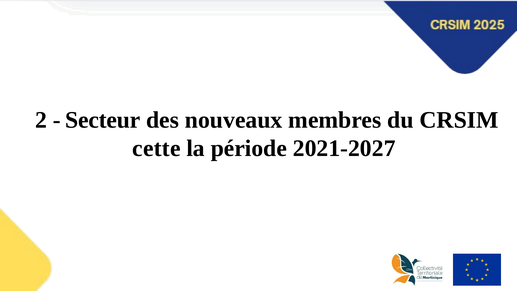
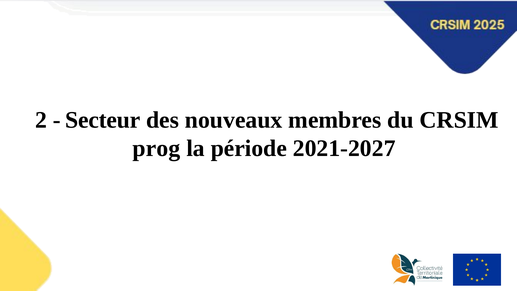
cette: cette -> prog (156, 148)
